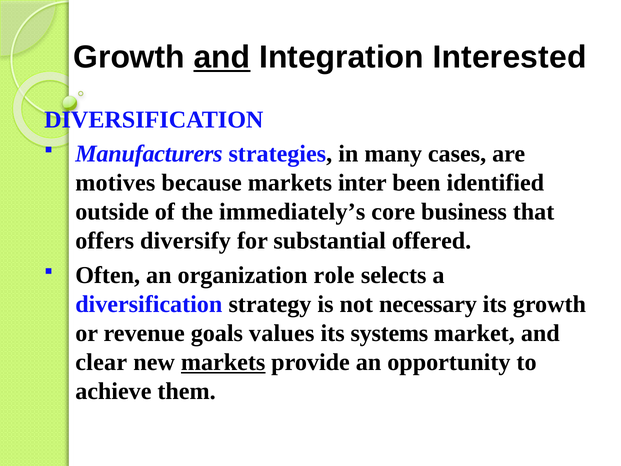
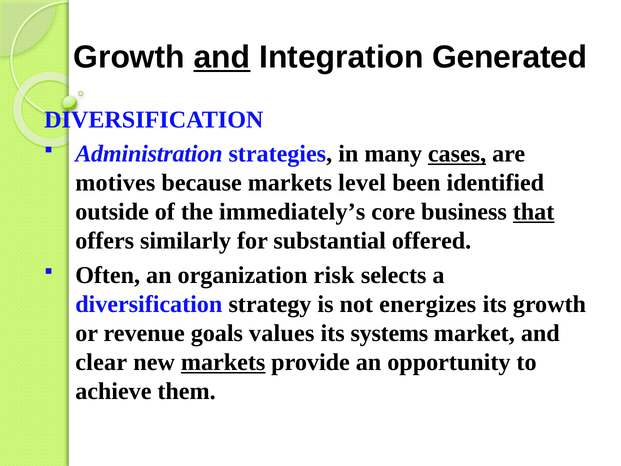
Interested: Interested -> Generated (510, 57)
Manufacturers: Manufacturers -> Administration (149, 154)
cases underline: none -> present (457, 154)
inter: inter -> level (362, 183)
that underline: none -> present (534, 212)
diversify: diversify -> similarly (186, 241)
role: role -> risk (334, 275)
necessary: necessary -> energizes (428, 304)
